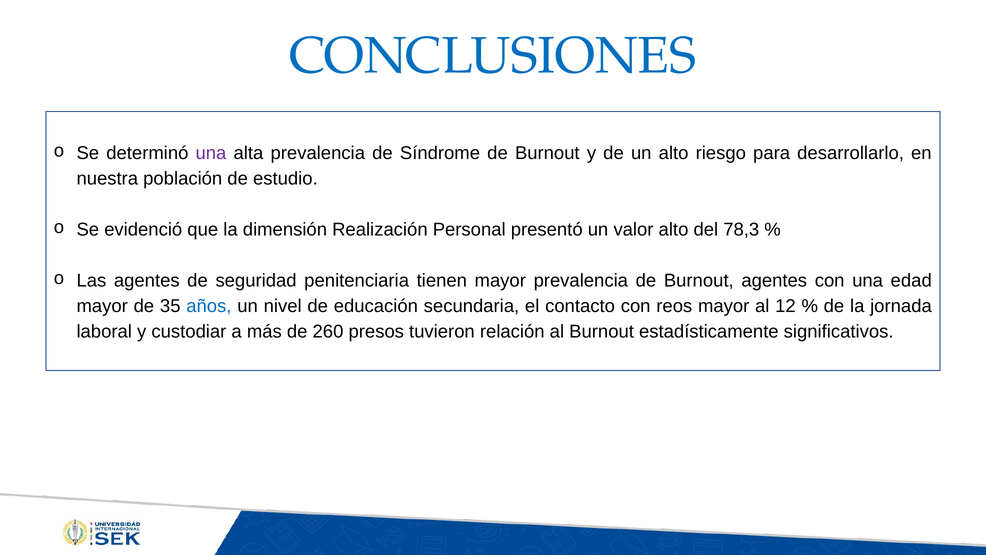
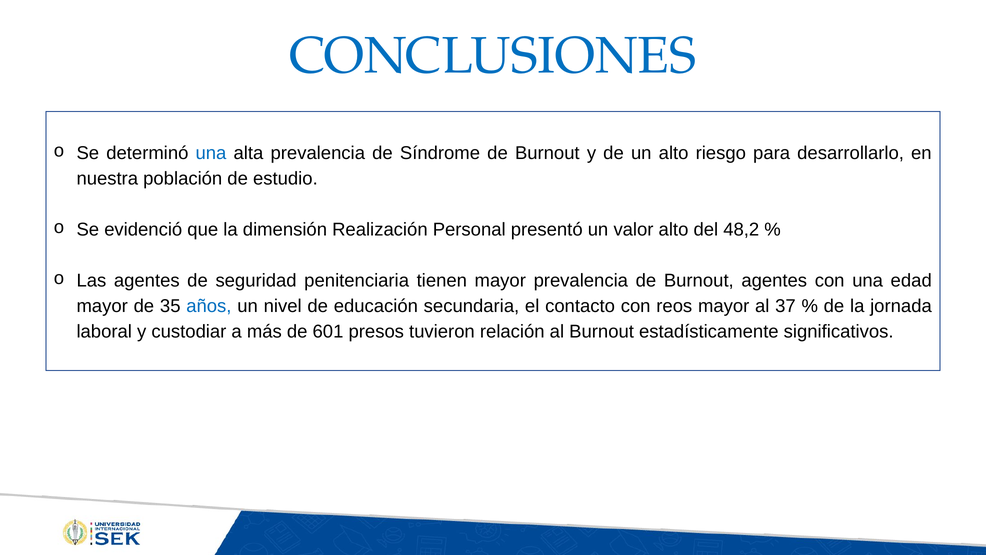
una colour: purple -> blue (211, 153)
78,3: 78,3 -> 48,2 (741, 229)
12: 12 -> 37 (785, 306)
260: 260 -> 601 (328, 331)
